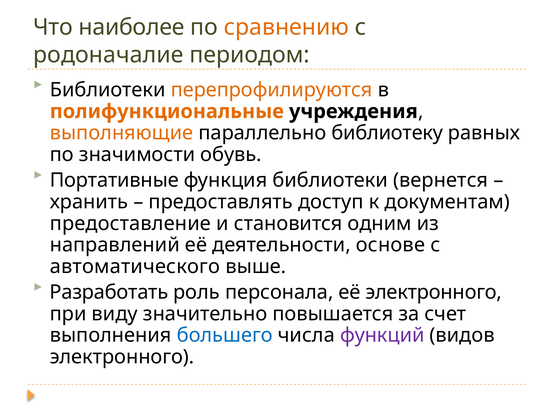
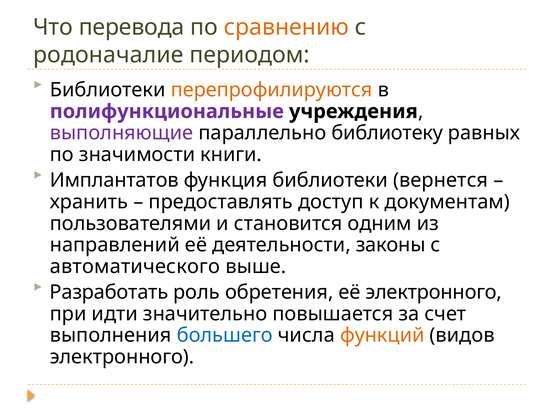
наиболее: наиболее -> перевода (132, 27)
полифункциональные colour: orange -> purple (167, 112)
выполняющие colour: orange -> purple (122, 133)
обувь: обувь -> книги (231, 155)
Портативные: Портативные -> Имплантатов (114, 181)
предоставление: предоставление -> пользователями (130, 224)
основе: основе -> законы (391, 245)
персонала: персонала -> обретения (279, 293)
виду: виду -> идти (115, 314)
функций colour: purple -> orange (382, 336)
